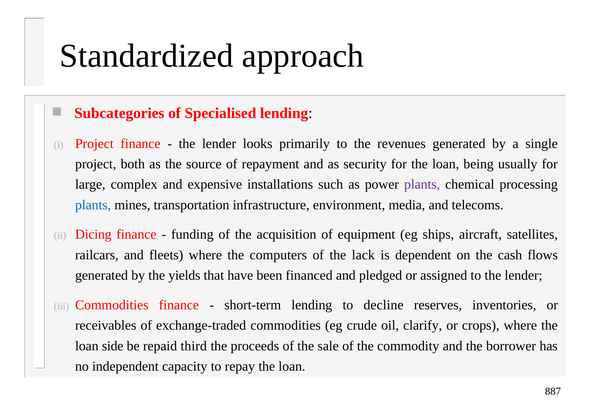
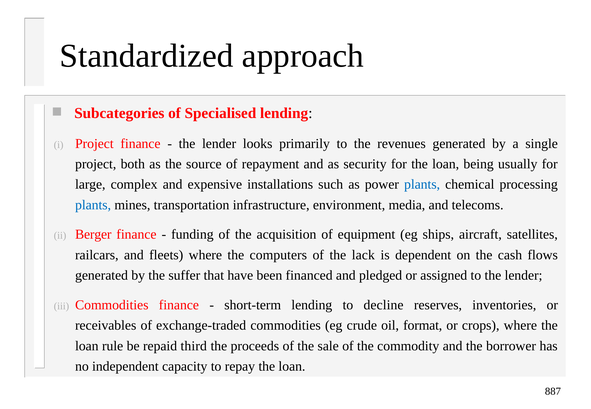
plants colour: purple -> blue (422, 185)
Dicing: Dicing -> Berger (93, 235)
yields: yields -> suffer (184, 276)
clarify: clarify -> format (423, 326)
side: side -> rule (113, 346)
